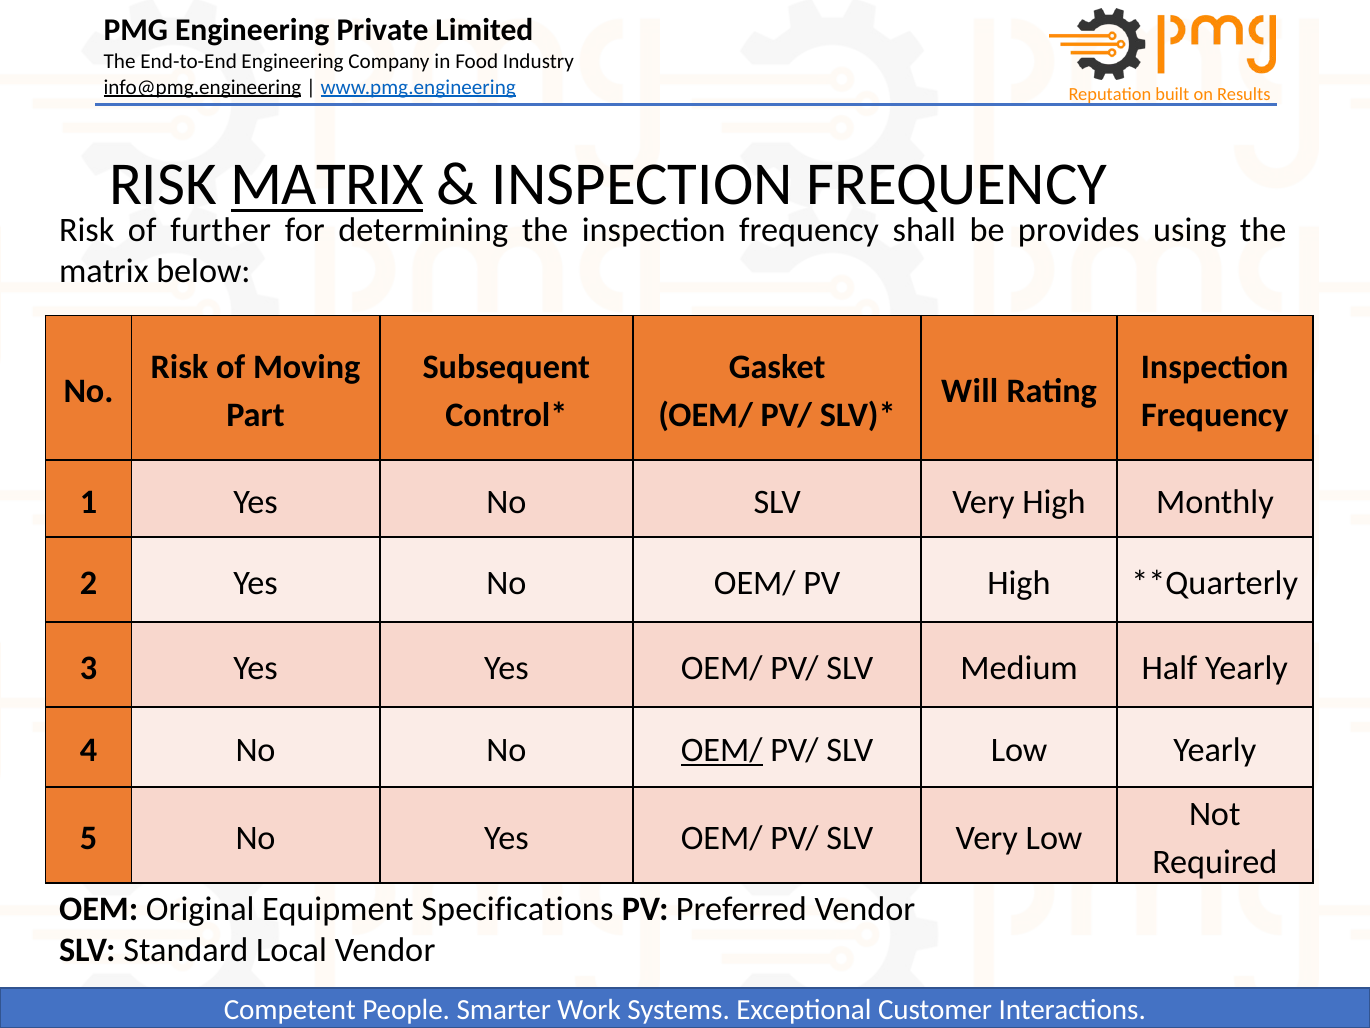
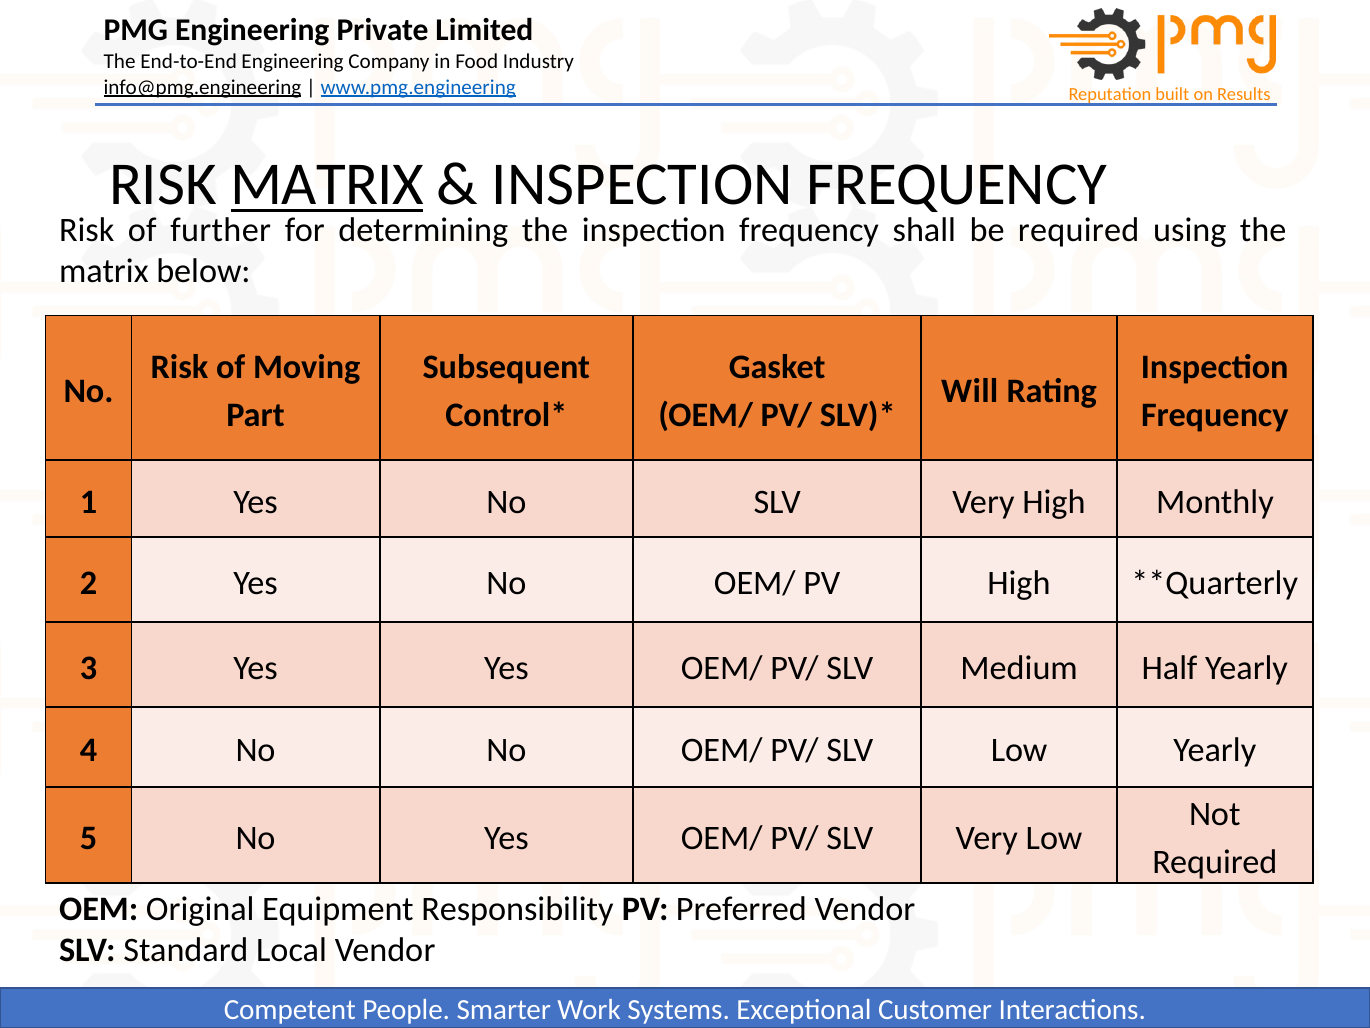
be provides: provides -> required (1079, 230)
OEM/ underline: present -> none (722, 750)
Specifications: Specifications -> Responsibility (517, 909)
